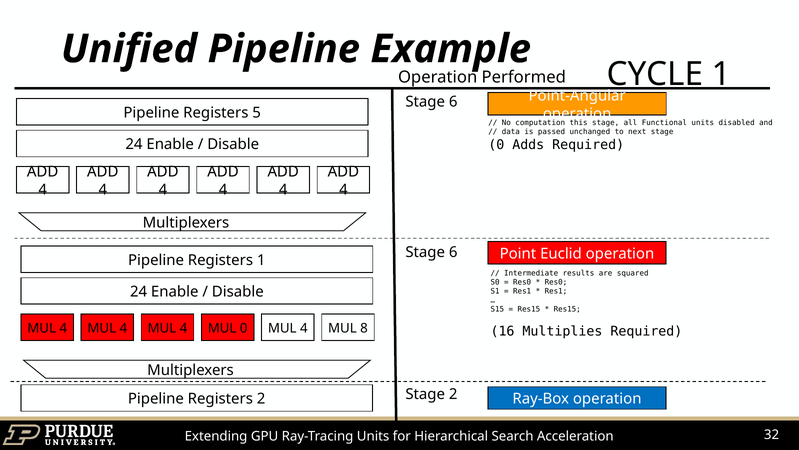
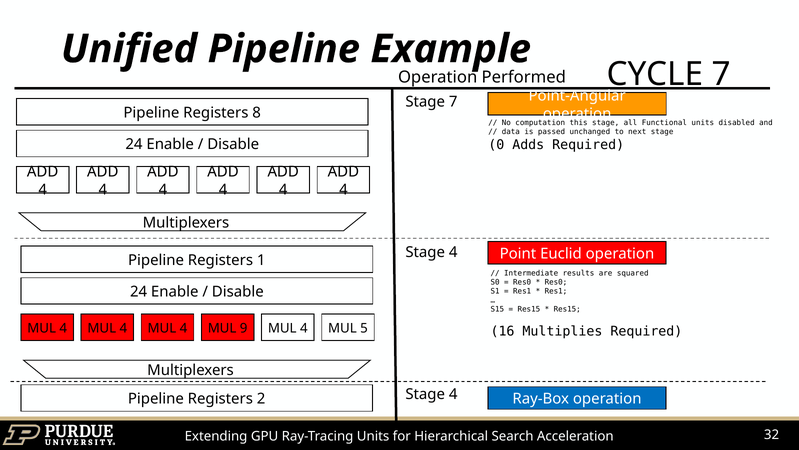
1: 1 -> 7 (721, 74)
6: 6 -> 7 (453, 102)
5: 5 -> 8 (257, 113)
6: 6 -> 4 (453, 252)
MUL 0: 0 -> 9 (244, 328)
8: 8 -> 5 (364, 328)
2: 2 -> 4 (453, 394)
